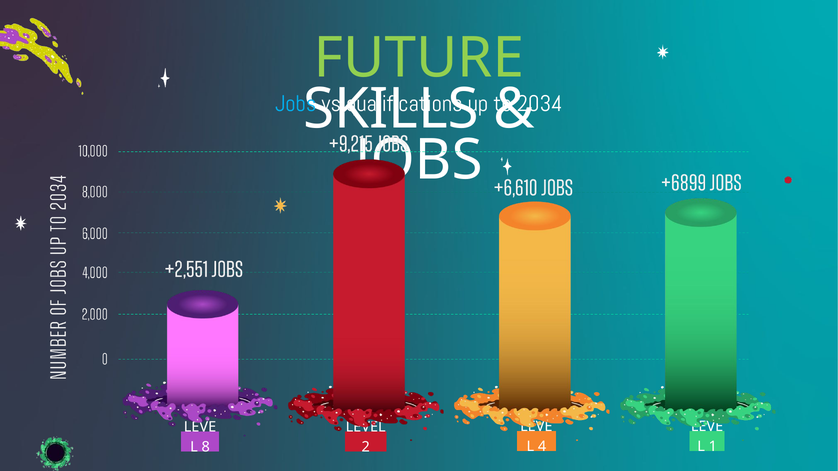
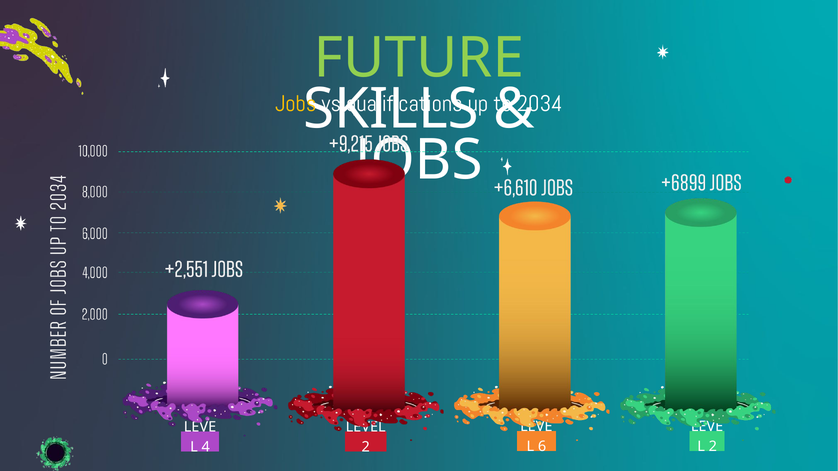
Jobs colour: light blue -> yellow (296, 104)
4: 4 -> 6 (542, 447)
1: 1 -> 2 (713, 447)
8: 8 -> 4 (206, 448)
